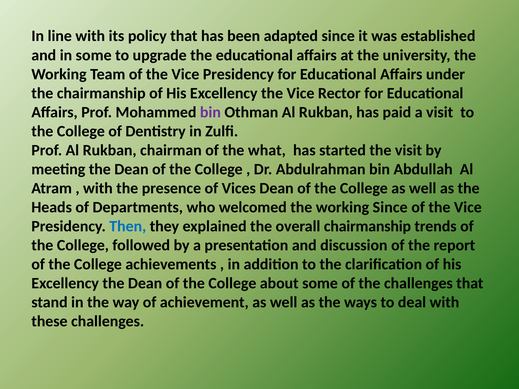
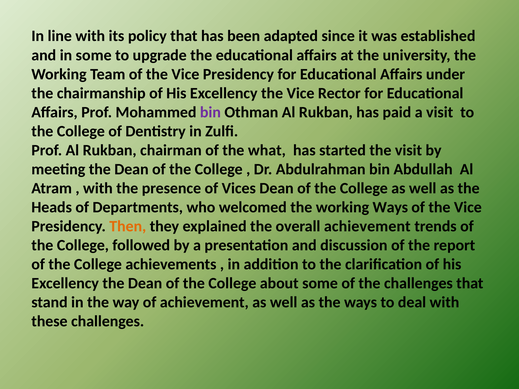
working Since: Since -> Ways (390, 207)
Then colour: blue -> orange (128, 226)
overall chairmanship: chairmanship -> achievement (367, 226)
